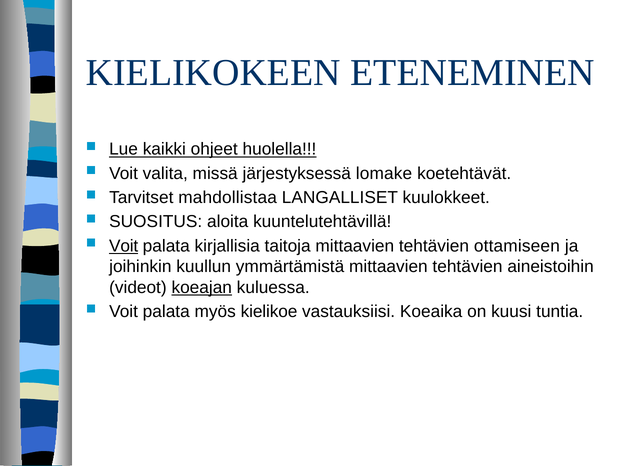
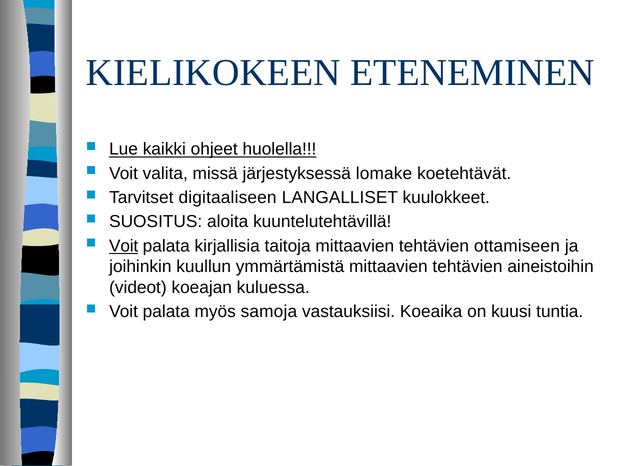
mahdollistaa: mahdollistaa -> digitaaliseen (228, 198)
koeajan underline: present -> none (202, 287)
kielikoe: kielikoe -> samoja (269, 311)
